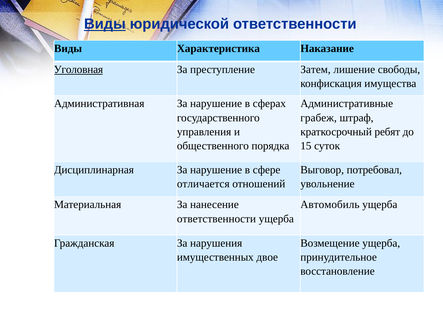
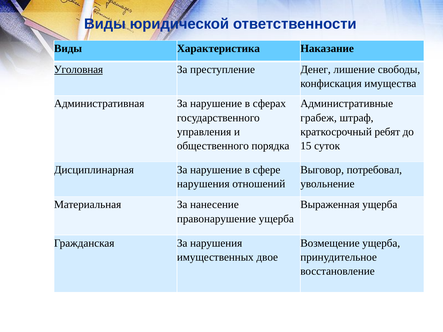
Виды underline: present -> none (105, 24)
Затем: Затем -> Денег (316, 70)
отличается: отличается -> нарушения (203, 184)
Автомобиль: Автомобиль -> Выраженная (330, 205)
ответственности: ответственности -> правонарушение (216, 219)
